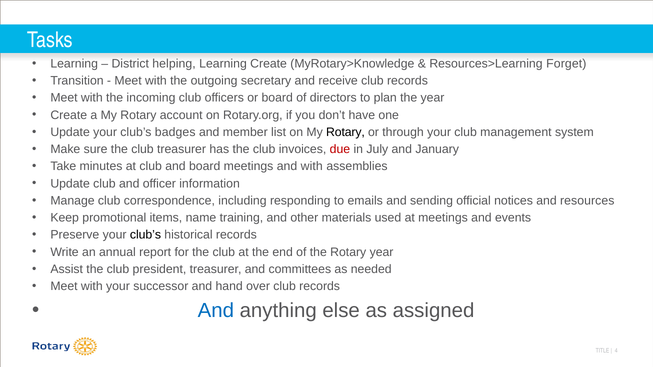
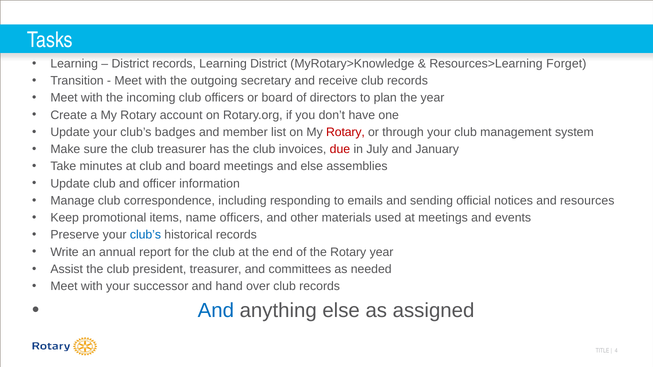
District helping: helping -> records (174, 64)
Learning Create: Create -> District (269, 64)
Rotary colour: black -> red (345, 132)
and with: with -> else (312, 167)
name training: training -> officers (241, 218)
club’s colour: black -> blue (145, 235)
